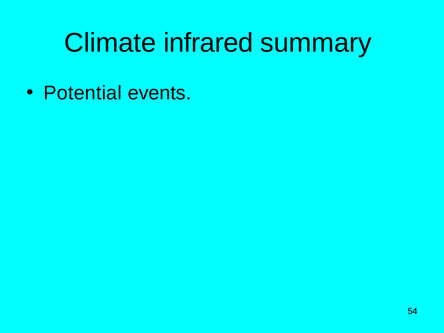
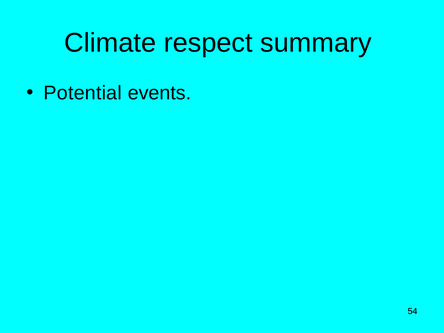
infrared: infrared -> respect (208, 43)
